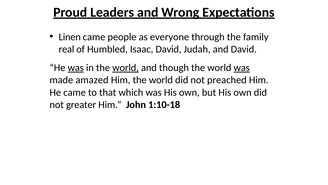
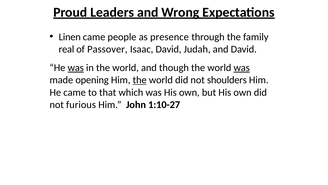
everyone: everyone -> presence (169, 37)
Humbled: Humbled -> Passover (107, 49)
world underline: present -> none (126, 68)
amazed: amazed -> opening (92, 80)
the underline: none -> present (140, 80)
preached: preached -> shoulders (227, 80)
greater: greater -> furious (81, 104)
1:10-18: 1:10-18 -> 1:10-27 (164, 104)
